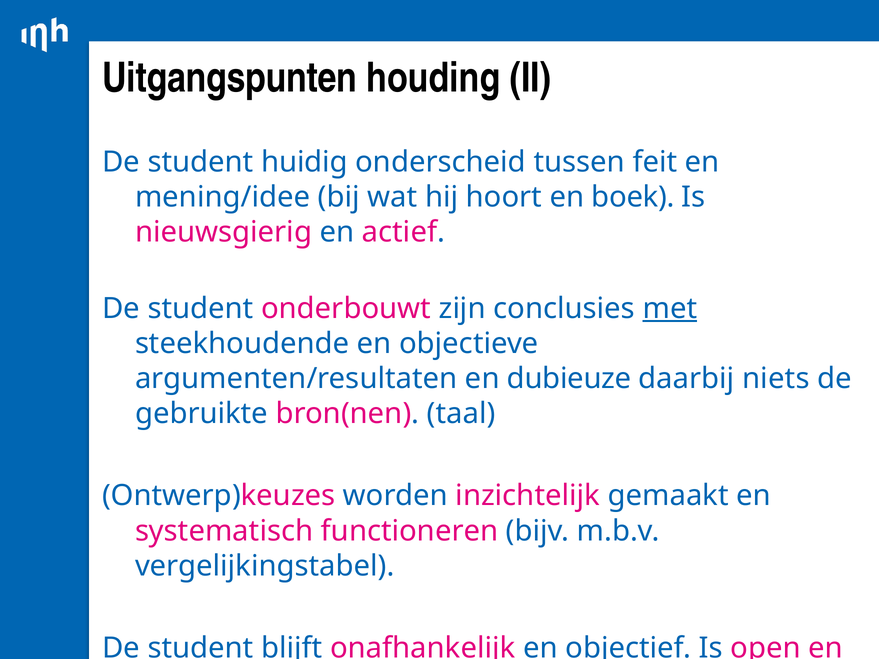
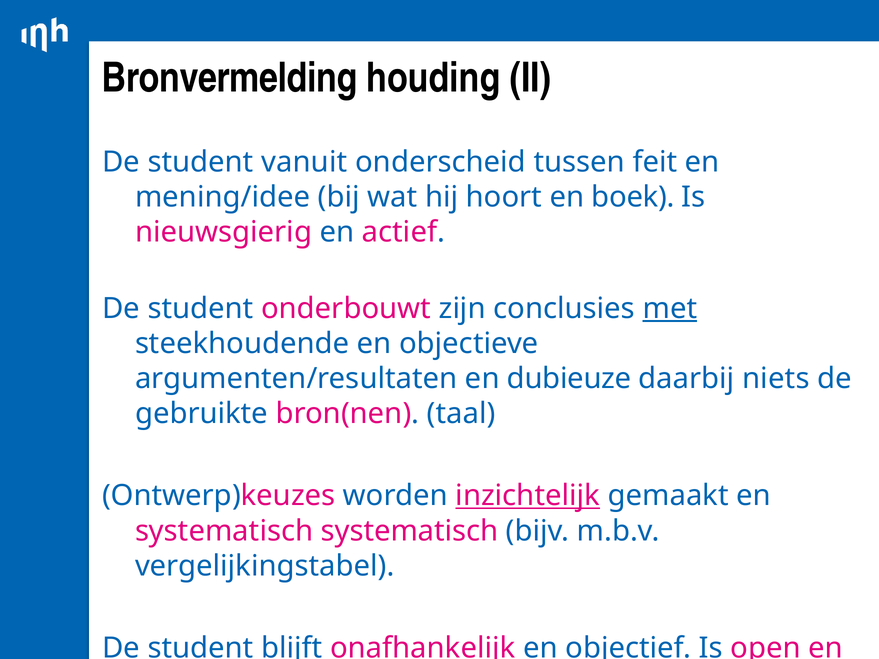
Uitgangspunten: Uitgangspunten -> Bronvermelding (230, 78)
huidig: huidig -> vanuit (304, 162)
inzichtelijk underline: none -> present (528, 496)
systematisch functioneren: functioneren -> systematisch (410, 531)
